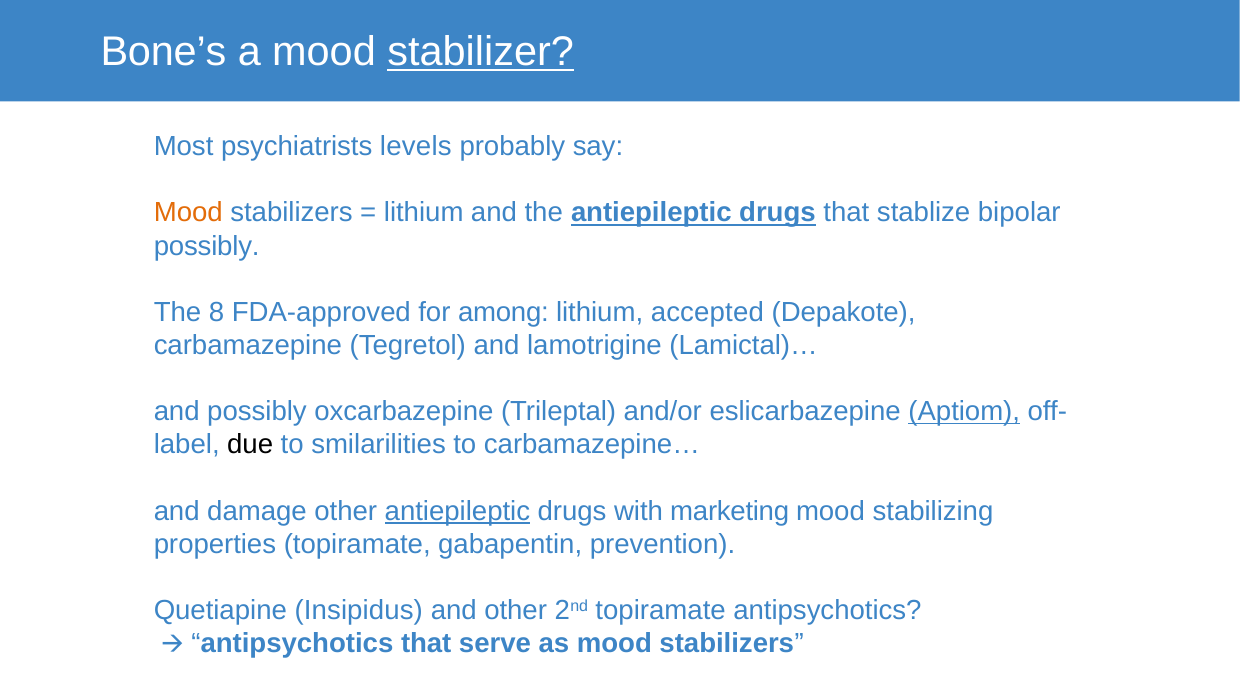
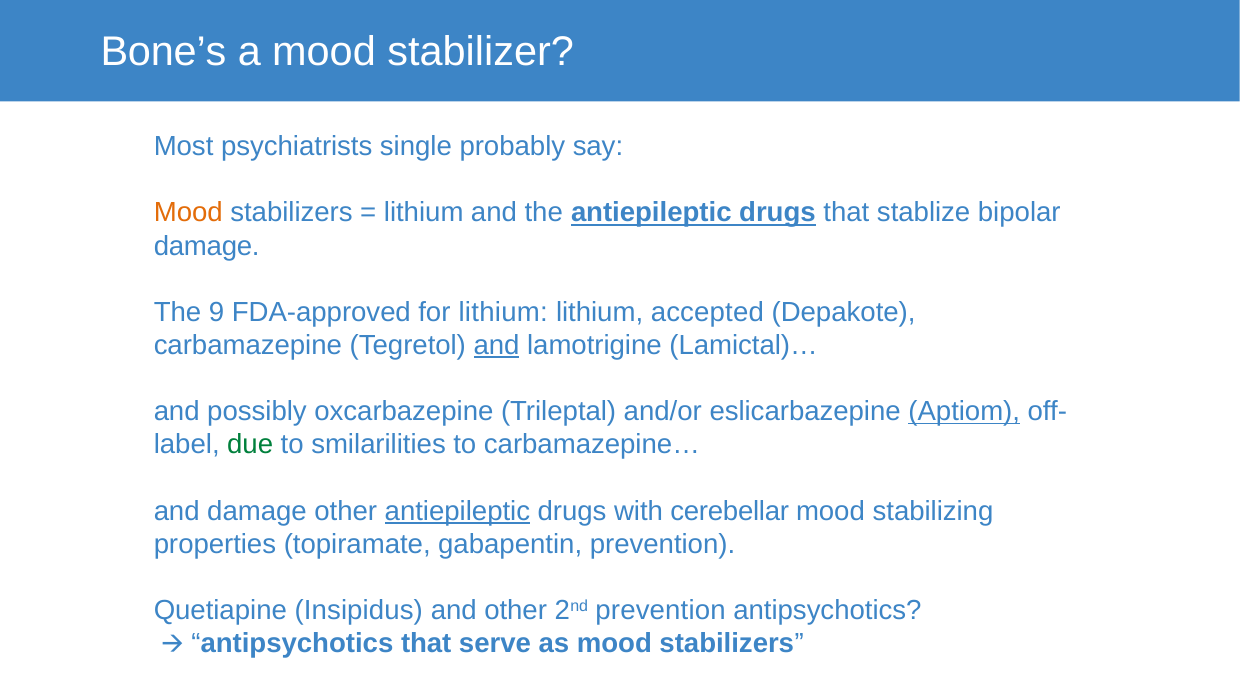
stabilizer underline: present -> none (481, 52)
levels: levels -> single (416, 147)
possibly: possibly -> damage (207, 246)
8: 8 -> 9 (217, 312)
for among: among -> lithium (503, 312)
and underline: none -> present (497, 345)
due colour: black -> green (250, 445)
marketing: marketing -> cerebellar (730, 511)
2nd topiramate: topiramate -> prevention (661, 610)
